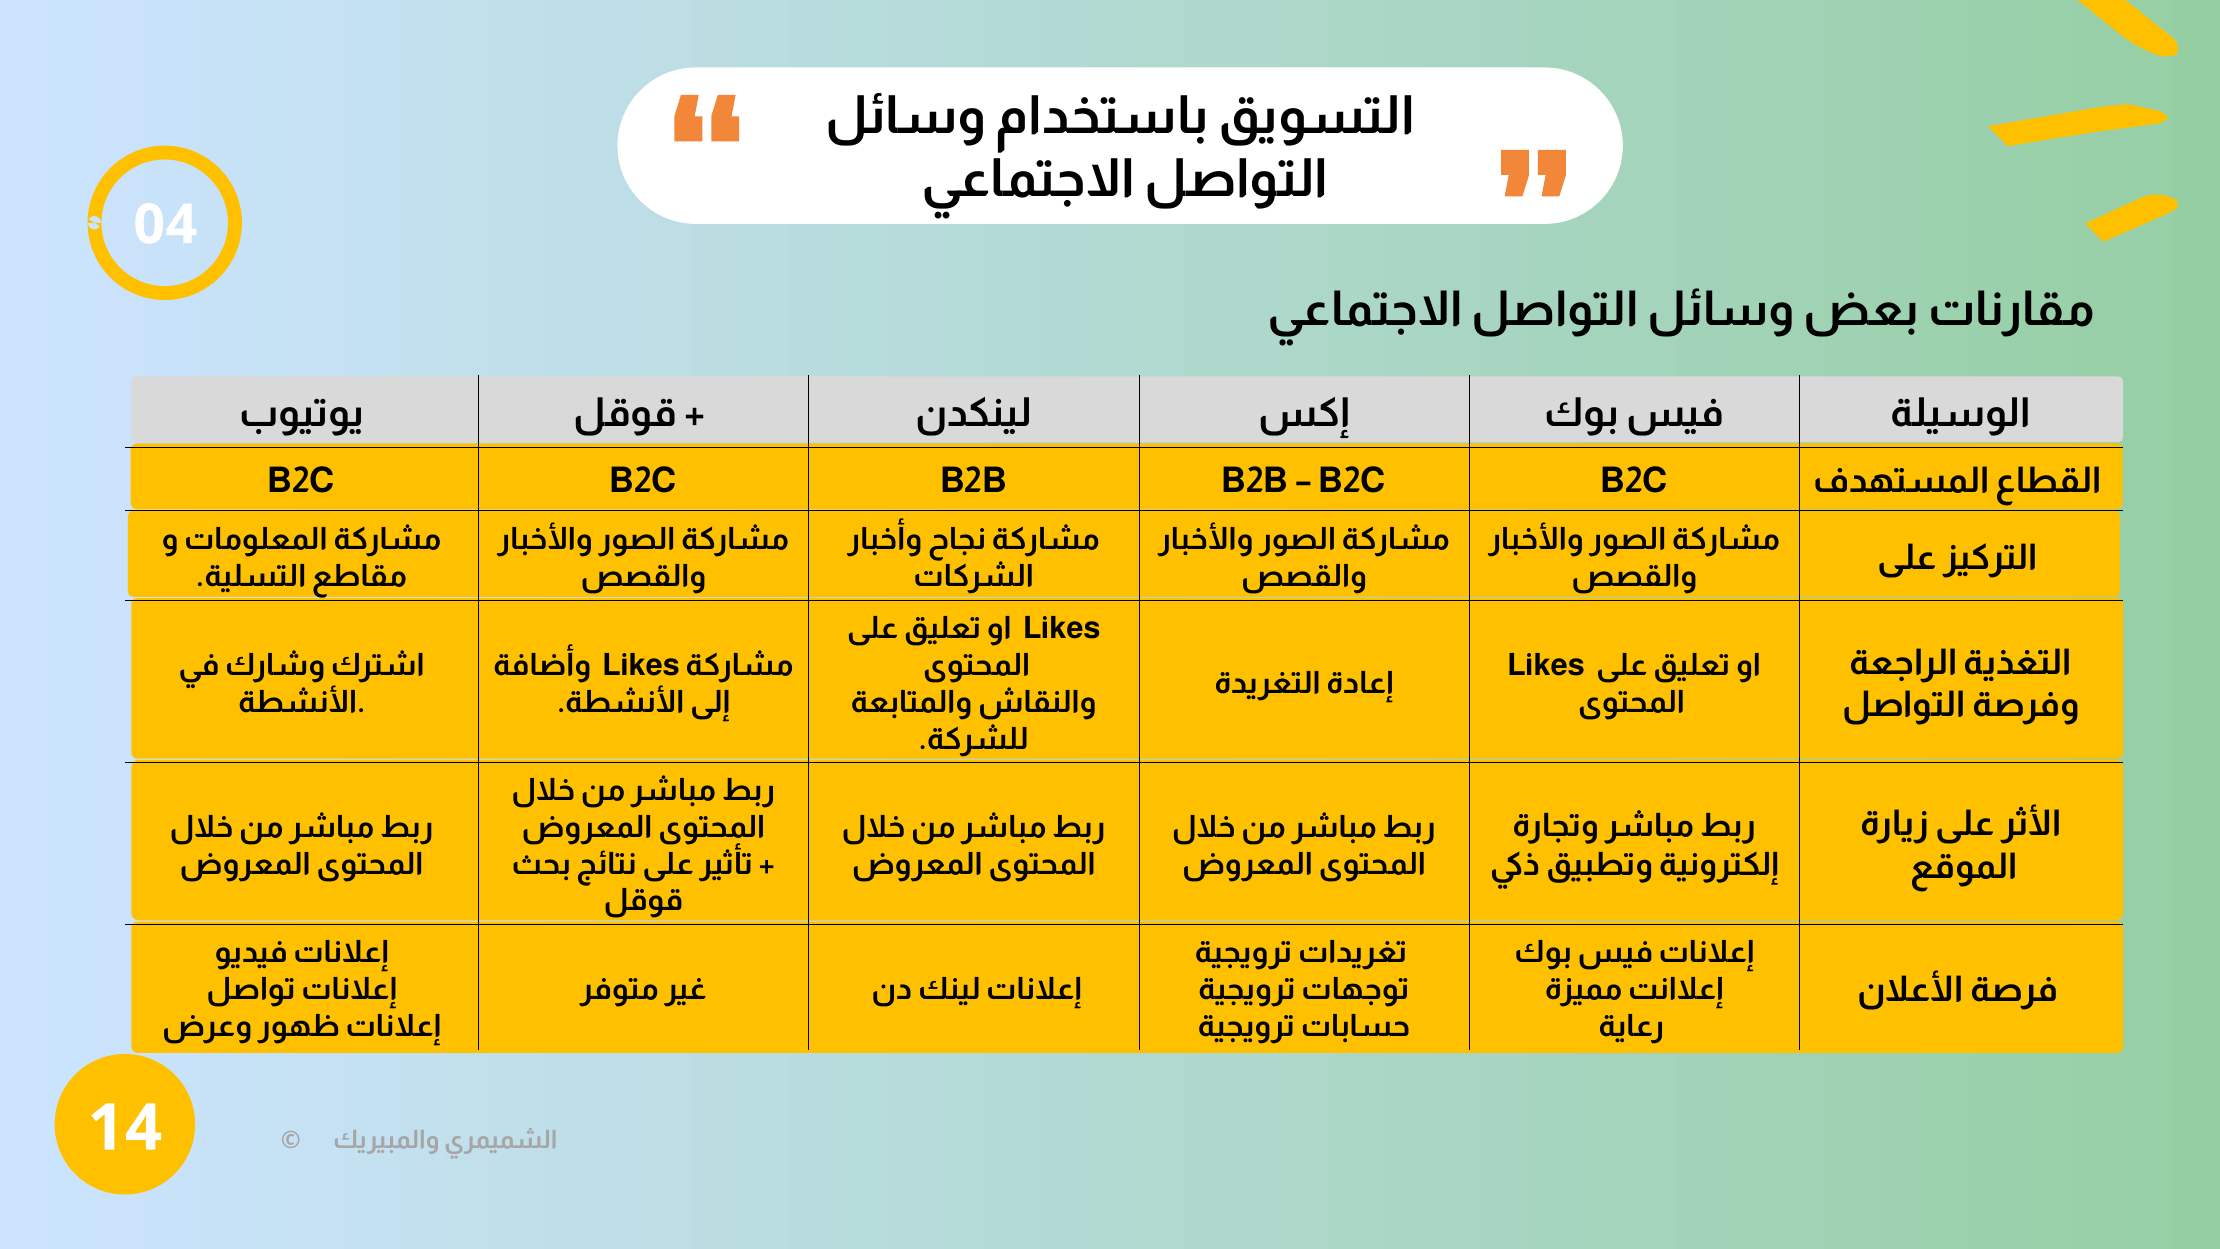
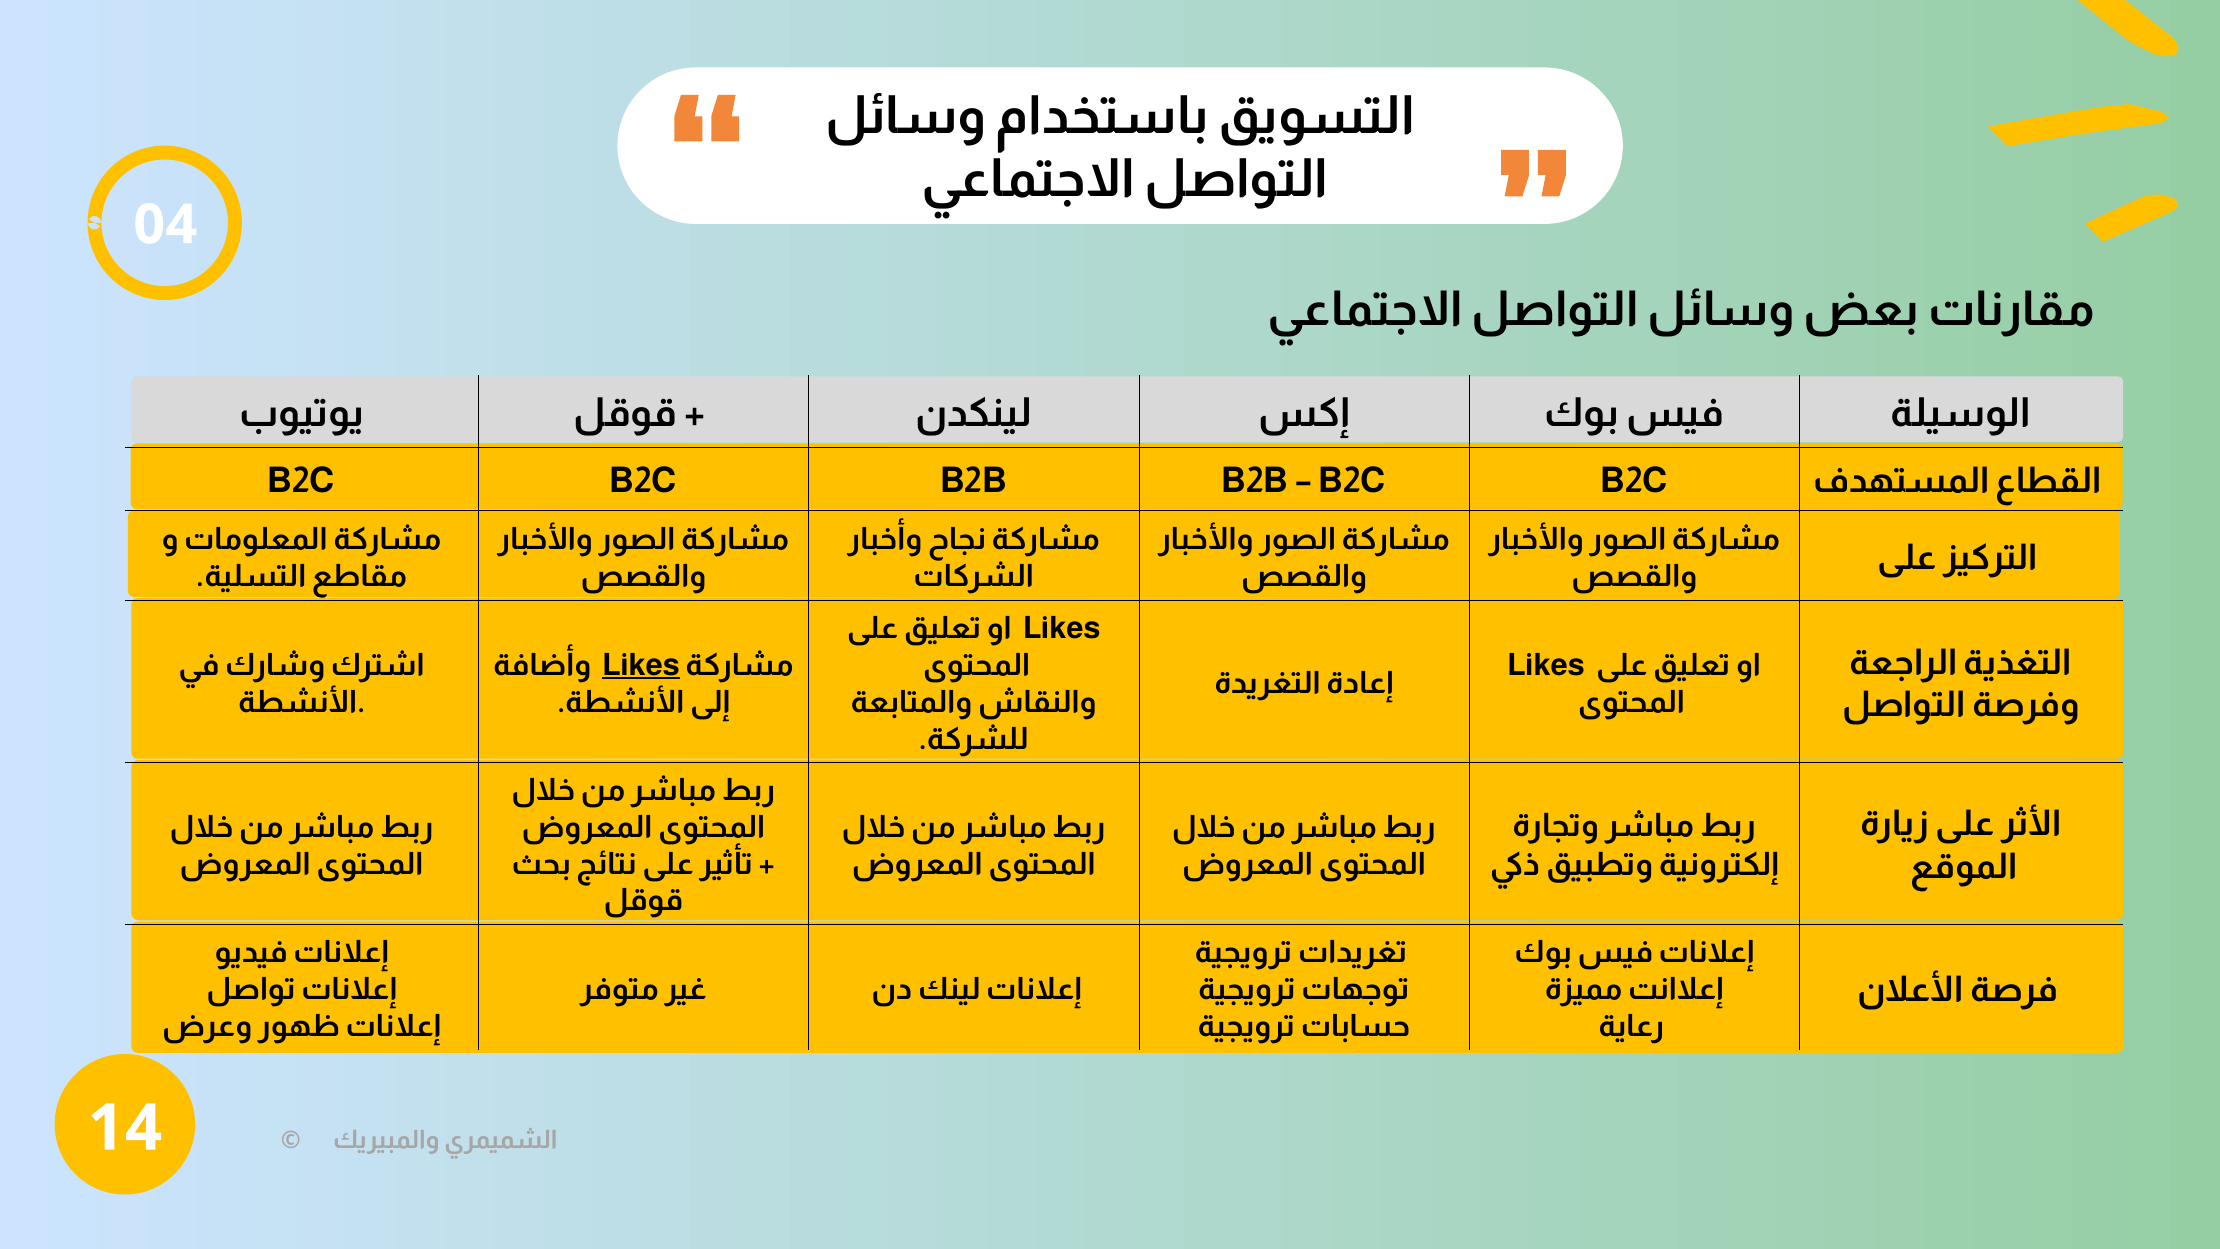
Likes underline: none -> present (641, 665)
